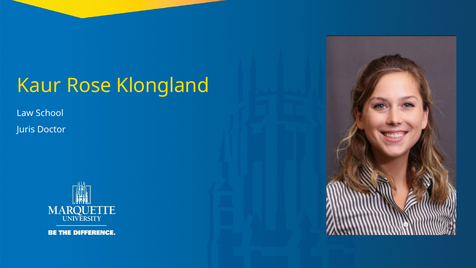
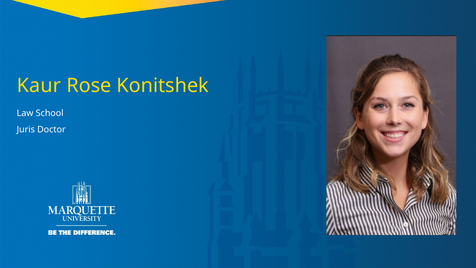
Klongland: Klongland -> Konitshek (163, 86)
